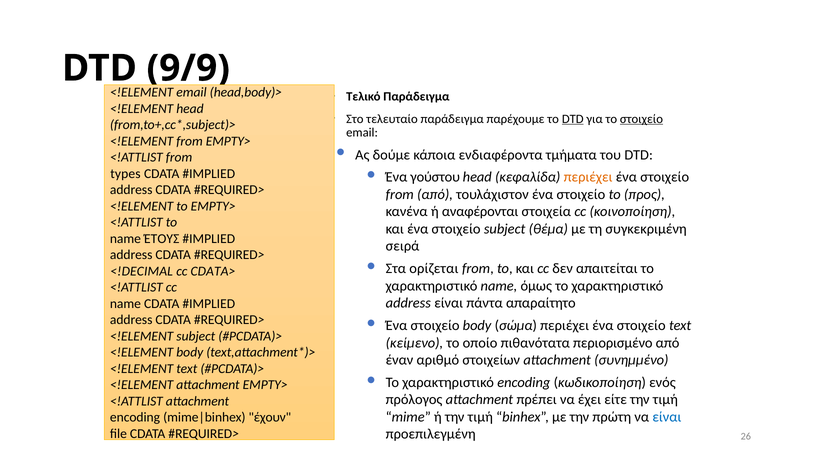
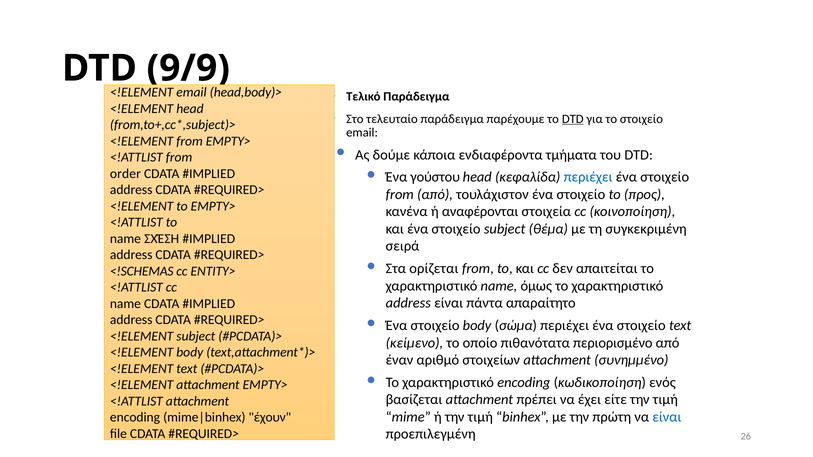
στοιχείο underline: present -> none (641, 119)
types: types -> order (125, 174)
περιέχει colour: orange -> blue (588, 177)
ΈΤΟΥΣ: ΈΤΟΥΣ -> ΣΧΈΣΗ (162, 239)
<!DECIMAL: <!DECIMAL -> <!SCHEMAS (142, 271)
CDATA>: CDATA> -> ENTITY> (213, 271)
πρόλογος: πρόλογος -> βασίζεται (414, 400)
